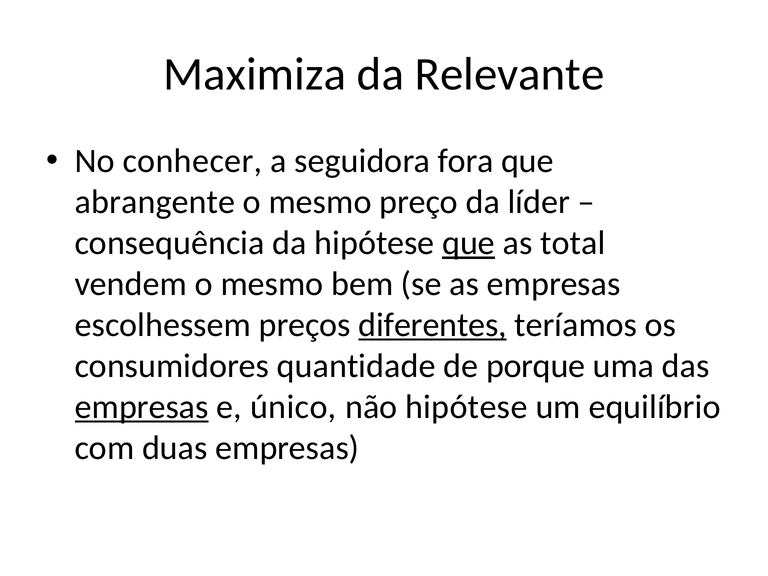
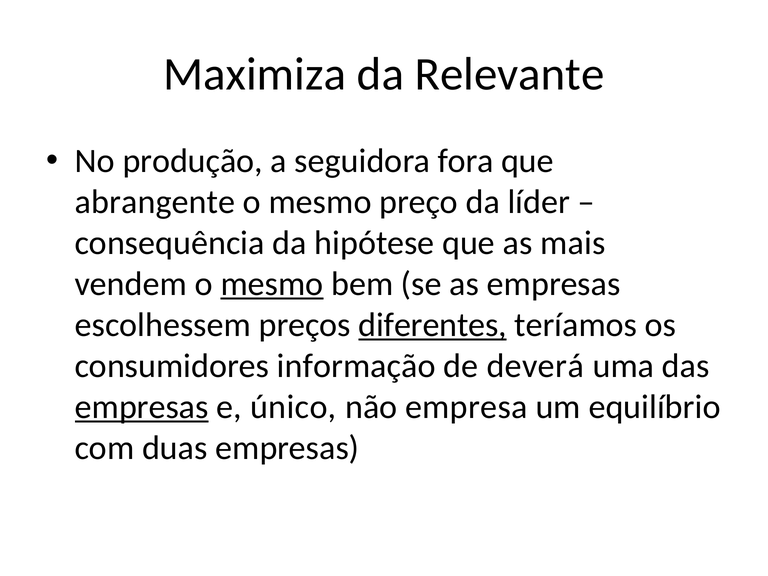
conhecer: conhecer -> produção (193, 161)
que underline: present -> none (469, 243)
total: total -> mais (573, 243)
mesmo underline: none -> present (272, 284)
quantidade: quantidade -> informação (356, 366)
porque: porque -> deverá (535, 366)
não hipótese: hipótese -> empresa (466, 407)
